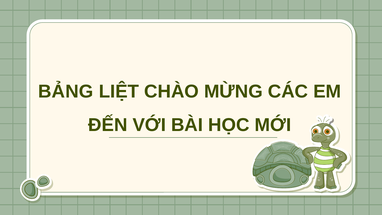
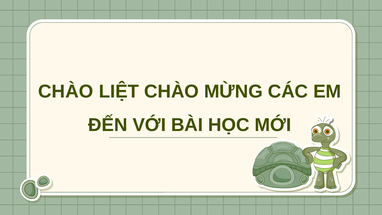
BẢNG: BẢNG -> CHÀO (66, 91)
